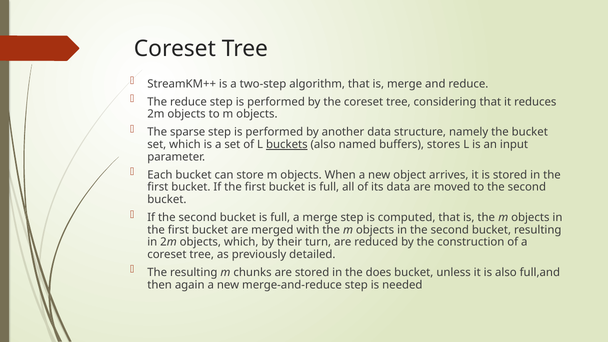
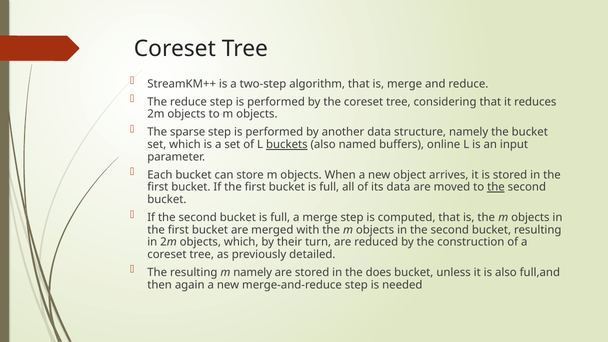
stores: stores -> online (444, 145)
the underline: none -> present (496, 187)
m chunks: chunks -> namely (253, 272)
